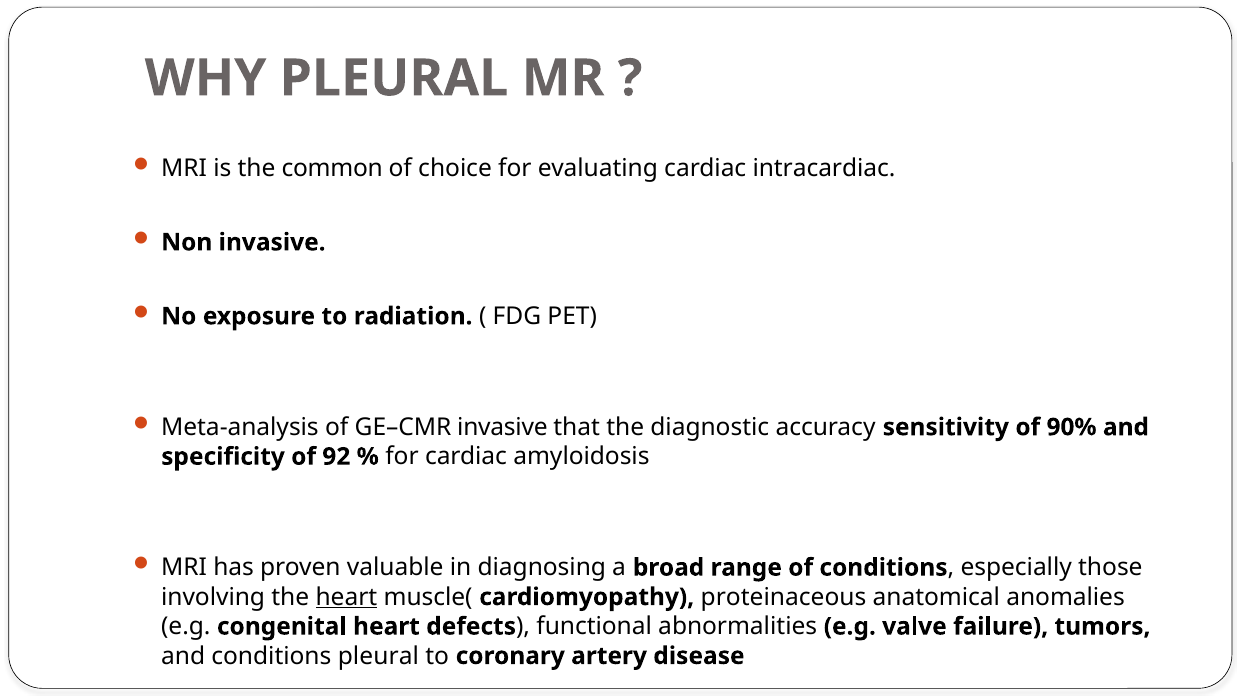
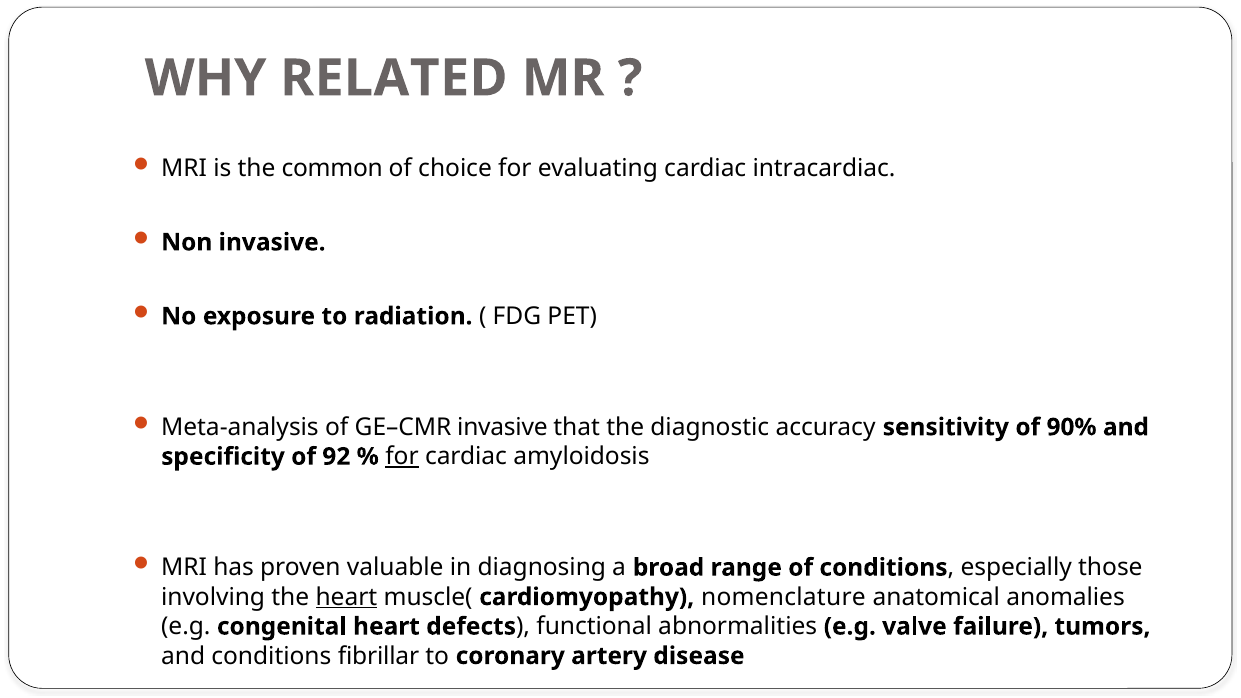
WHY PLEURAL: PLEURAL -> RELATED (394, 78)
for underline: none -> present (402, 457)
proteinaceous: proteinaceous -> nomenclature (783, 597)
conditions pleural: pleural -> fibrillar (379, 656)
